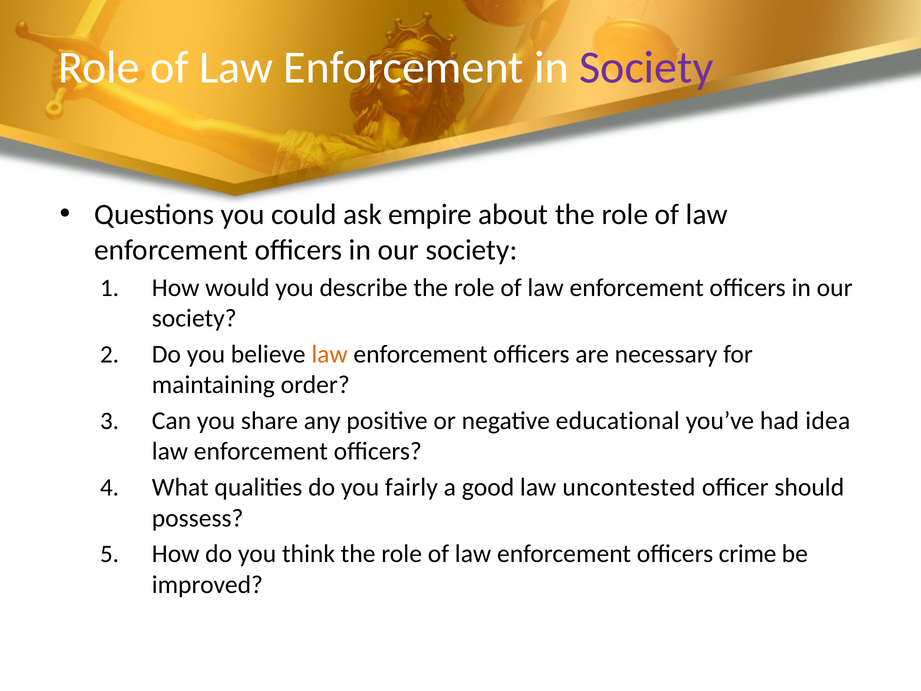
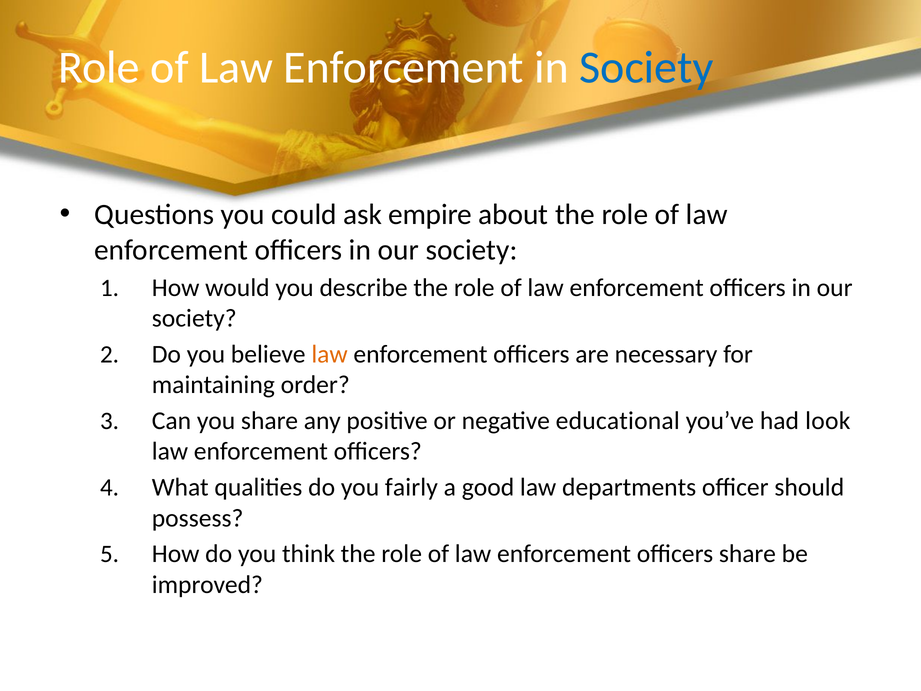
Society colour: purple -> blue (646, 68)
idea: idea -> look (828, 421)
uncontested: uncontested -> departments (629, 487)
officers crime: crime -> share (747, 554)
